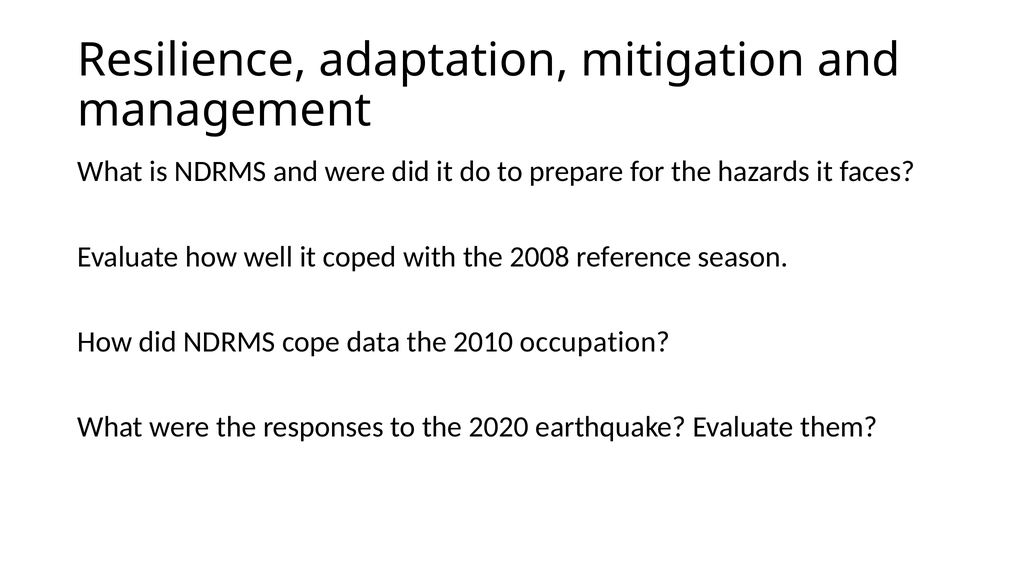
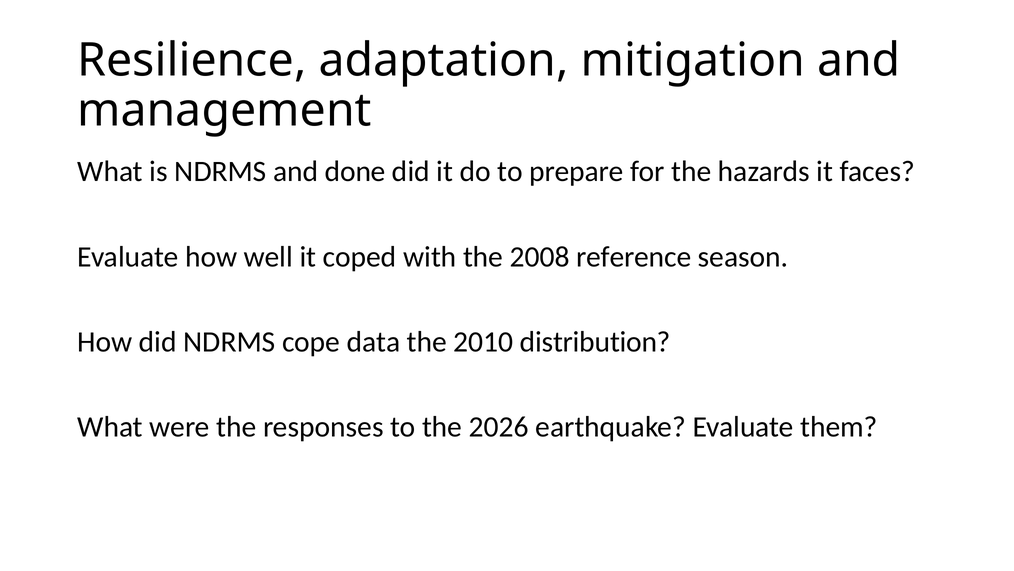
and were: were -> done (355, 171)
occupation: occupation -> distribution (595, 342)
2020: 2020 -> 2026 (499, 427)
